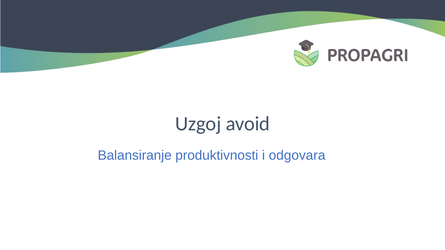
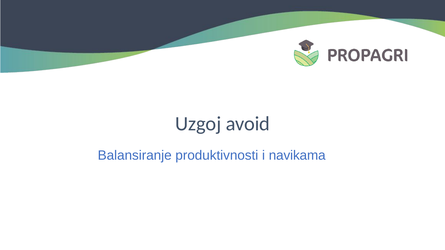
odgovara: odgovara -> navikama (297, 155)
